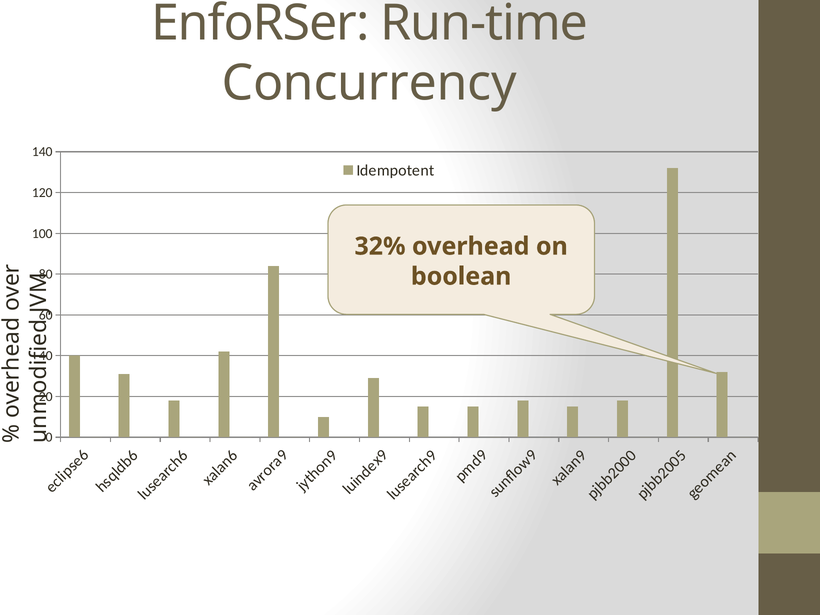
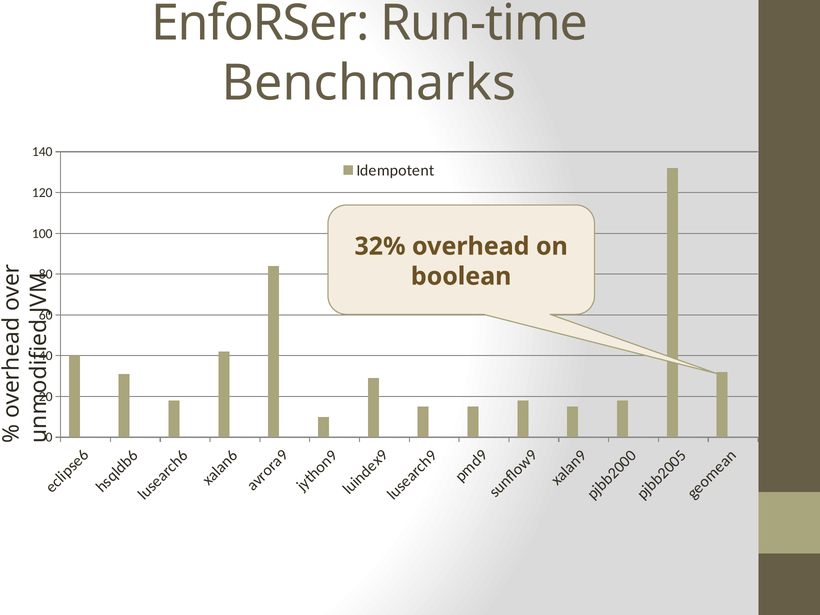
Concurrency: Concurrency -> Benchmarks (369, 83)
